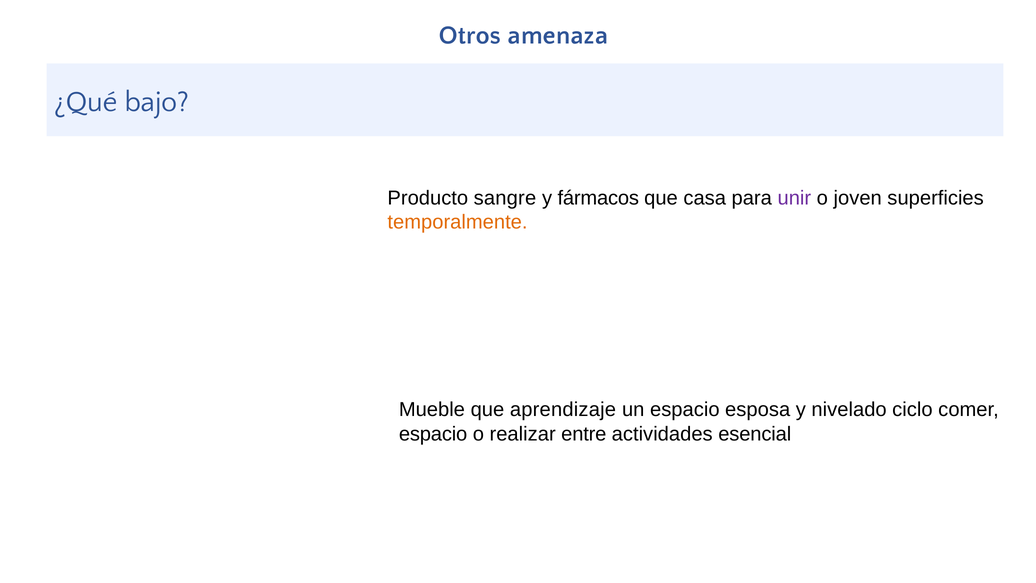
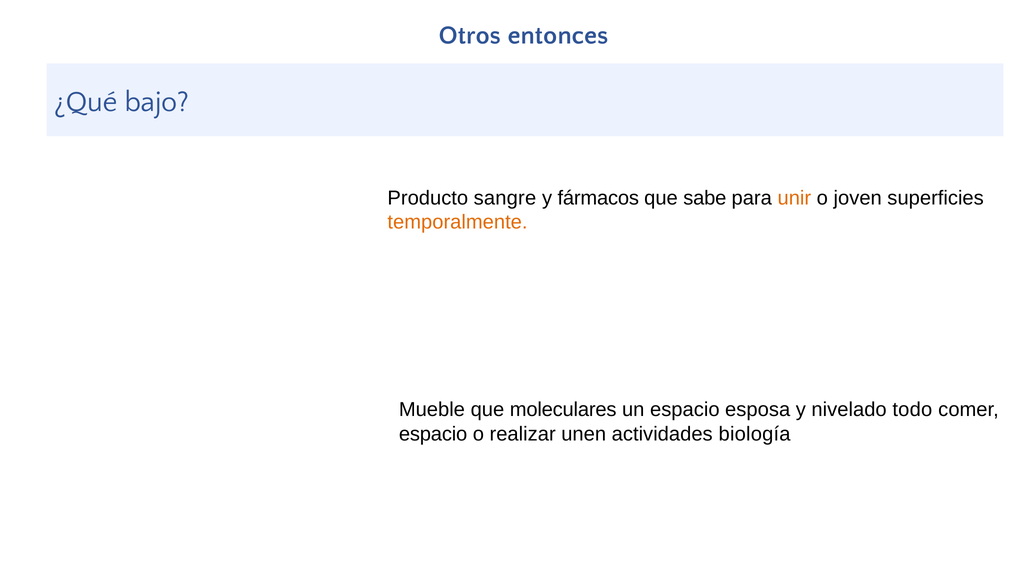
amenaza: amenaza -> entonces (558, 35)
casa: casa -> sabe (705, 198)
unir colour: purple -> orange (794, 198)
aprendizaje: aprendizaje -> moleculares (563, 410)
ciclo: ciclo -> todo (912, 410)
entre: entre -> unen (584, 434)
esencial: esencial -> biología (755, 434)
